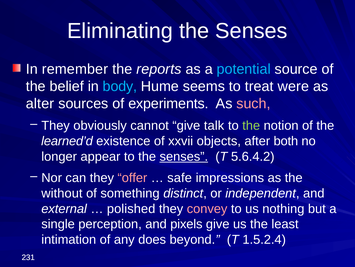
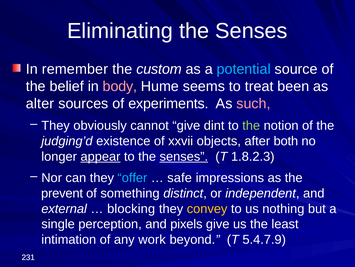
reports: reports -> custom (159, 69)
body colour: light blue -> pink (120, 86)
were: were -> been (293, 86)
talk: talk -> dint (214, 125)
learned’d: learned’d -> judging’d (67, 141)
appear underline: none -> present (100, 156)
5.6.4.2: 5.6.4.2 -> 1.8.2.3 (253, 156)
offer colour: pink -> light blue (132, 177)
without: without -> prevent (62, 193)
polished: polished -> blocking (131, 208)
convey colour: pink -> yellow (207, 208)
does: does -> work (152, 239)
1.5.2.4: 1.5.2.4 -> 5.4.7.9 (264, 239)
